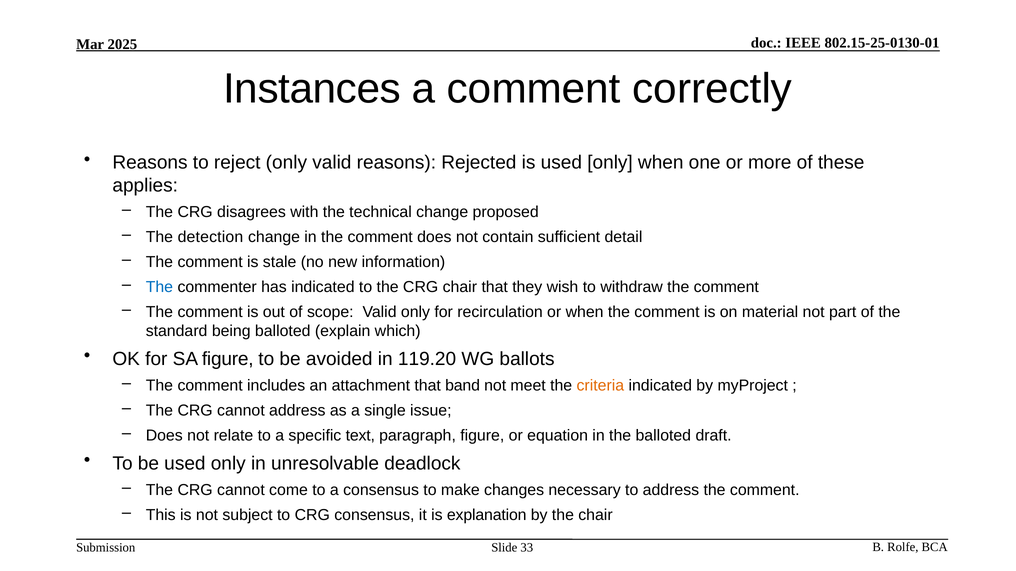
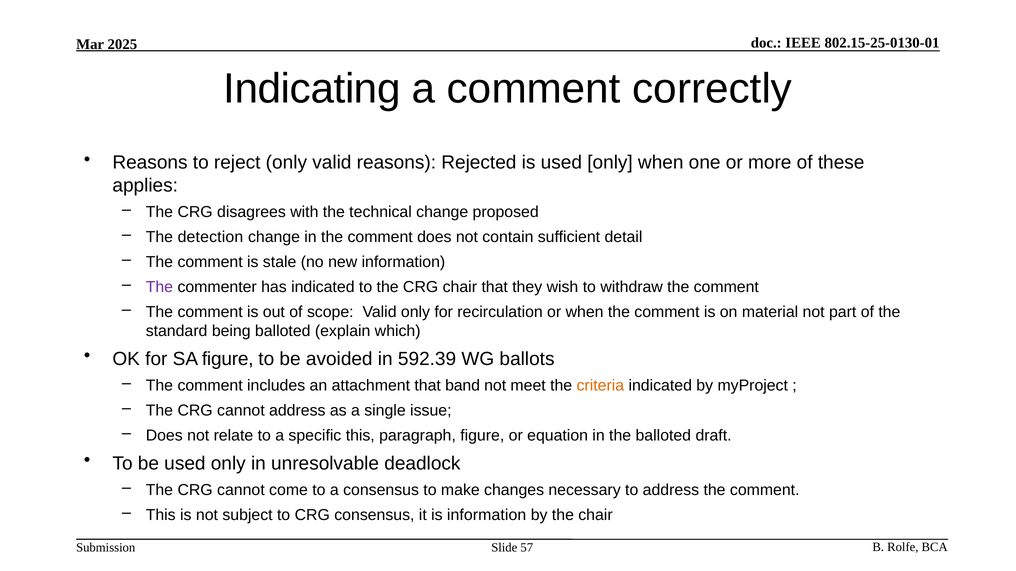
Instances: Instances -> Indicating (312, 89)
The colour: blue -> purple (159, 287)
119.20: 119.20 -> 592.39 (427, 359)
specific text: text -> this (360, 436)
is explanation: explanation -> information (487, 515)
33: 33 -> 57 (527, 548)
